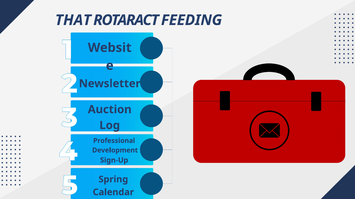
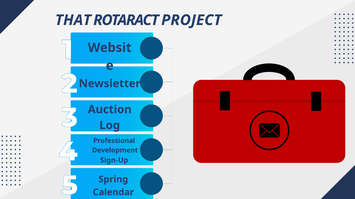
FEEDING: FEEDING -> PROJECT (191, 20)
